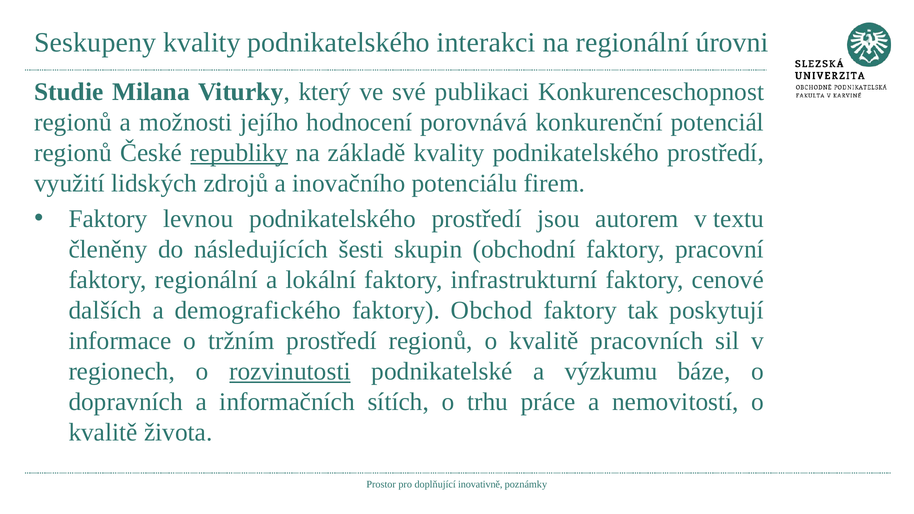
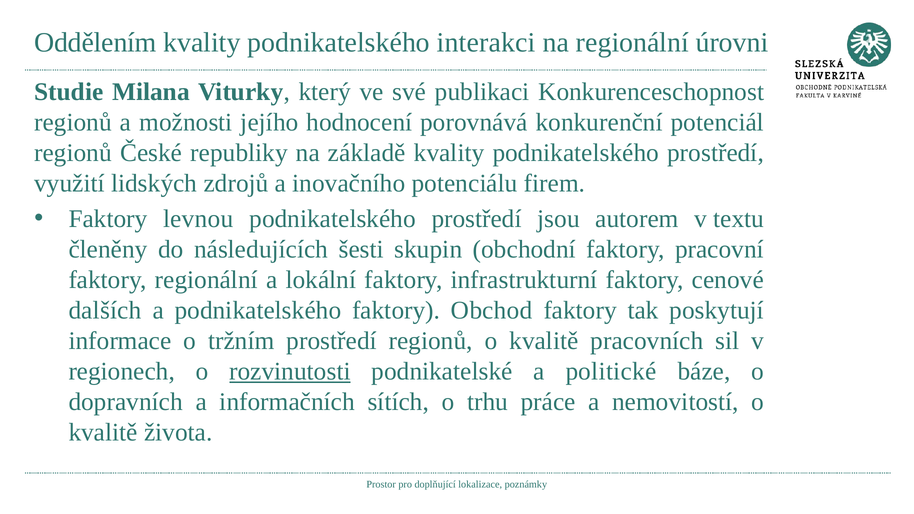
Seskupeny: Seskupeny -> Oddělením (95, 43)
republiky underline: present -> none (239, 153)
a demografického: demografického -> podnikatelského (258, 310)
výzkumu: výzkumu -> politické (611, 371)
inovativně: inovativně -> lokalizace (480, 484)
